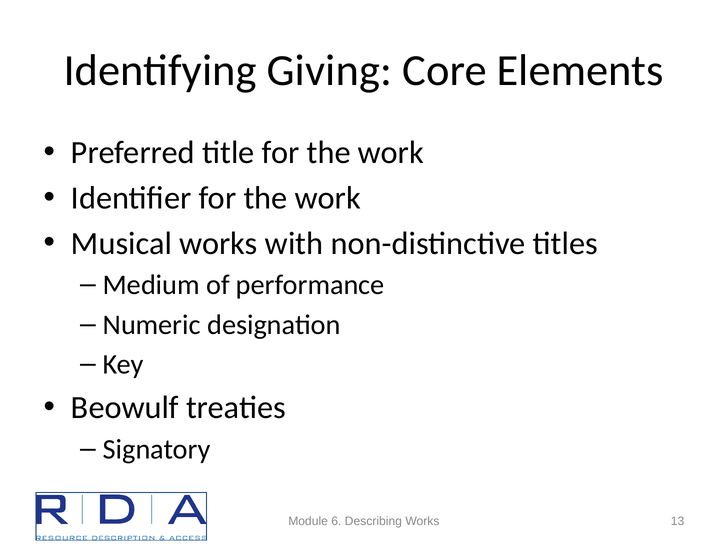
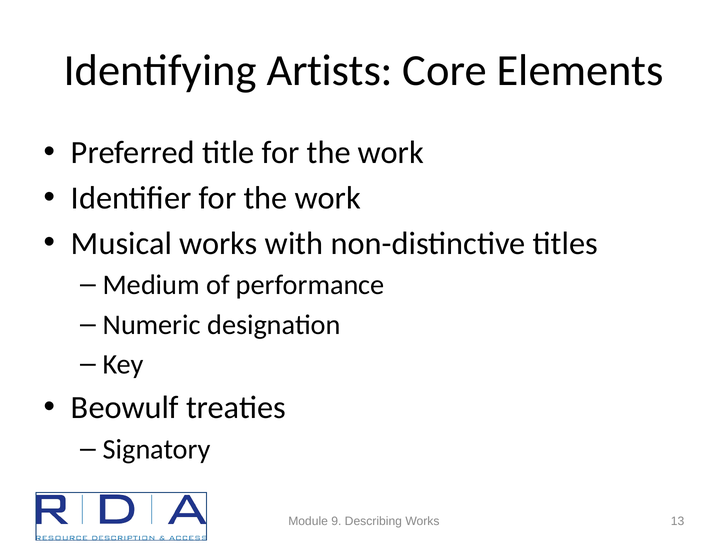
Giving: Giving -> Artists (330, 70)
6: 6 -> 9 (336, 521)
